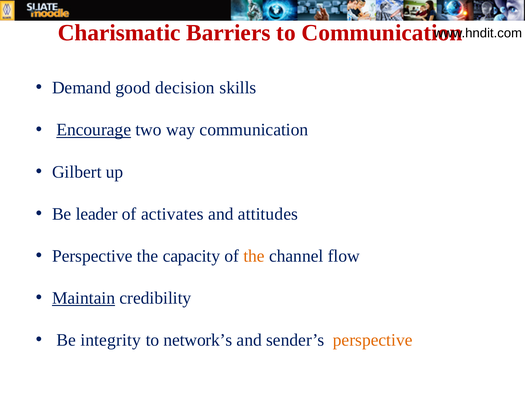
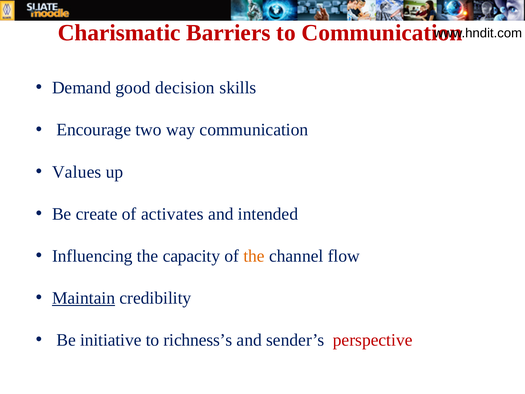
Encourage underline: present -> none (94, 130)
Gilbert: Gilbert -> Values (77, 172)
leader: leader -> create (97, 214)
attitudes: attitudes -> intended (268, 214)
Perspective: Perspective -> Influencing (92, 256)
integrity: integrity -> initiative (111, 340)
network’s: network’s -> richness’s (198, 340)
perspective colour: orange -> red (373, 340)
